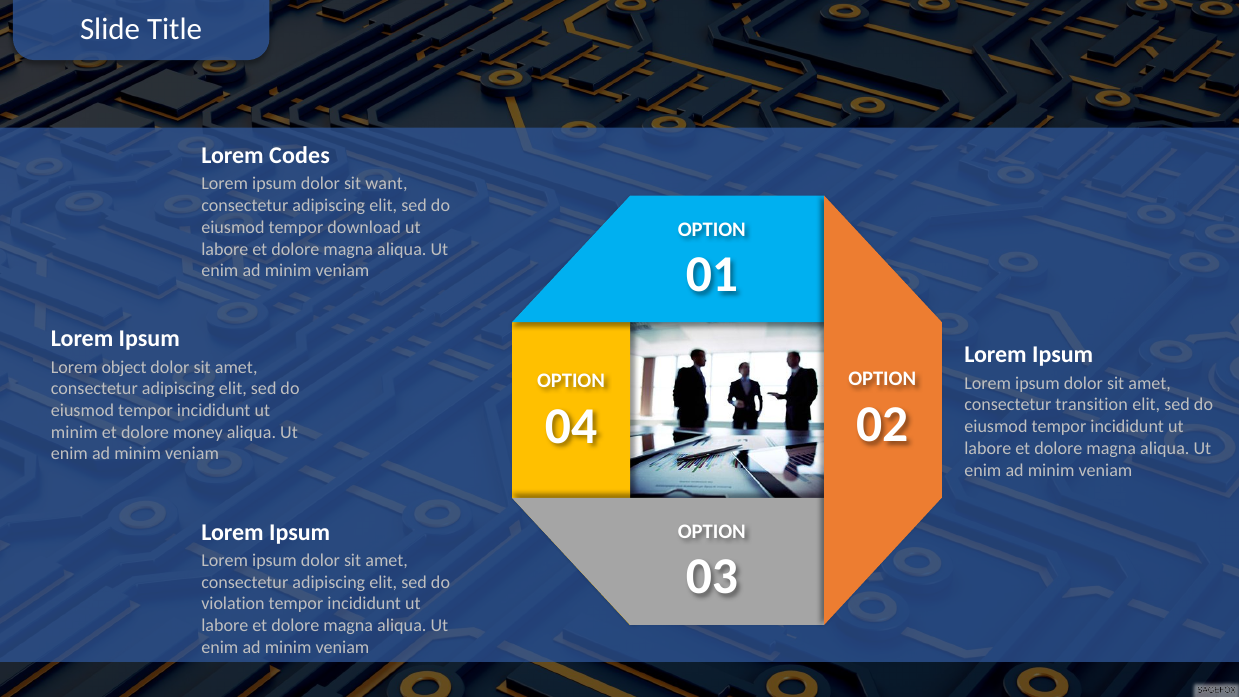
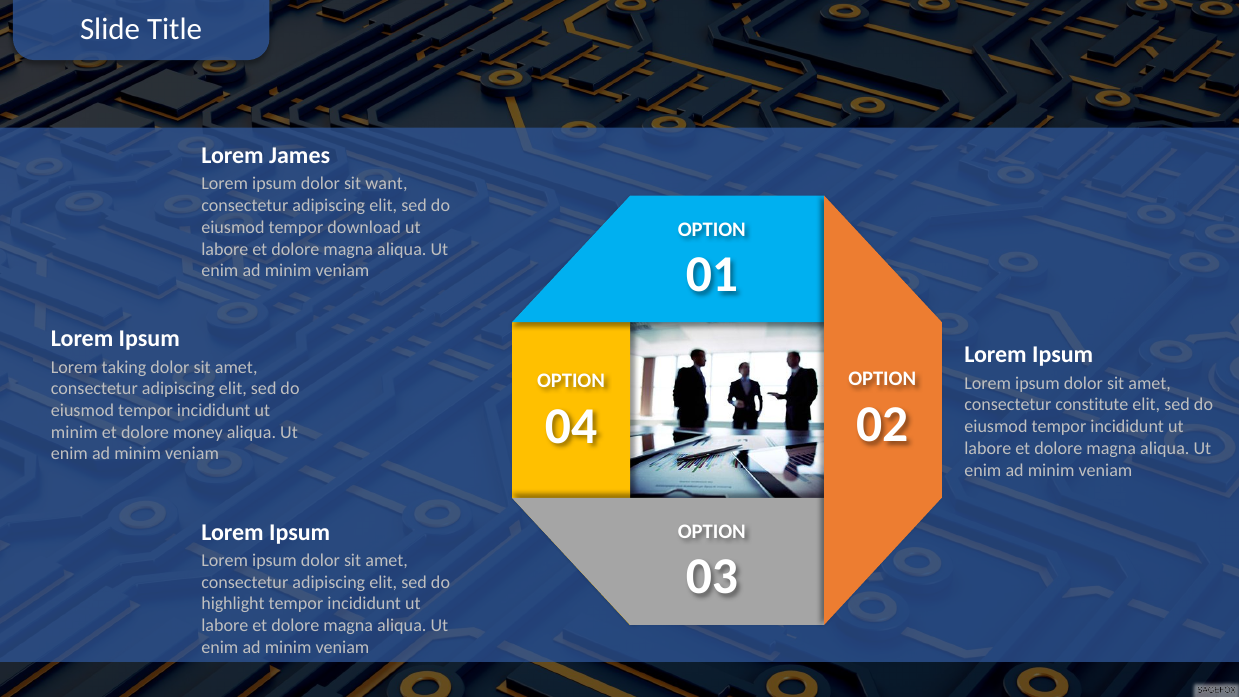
Codes: Codes -> James (300, 156)
object: object -> taking (124, 367)
transition: transition -> constitute (1092, 405)
violation: violation -> highlight (233, 604)
